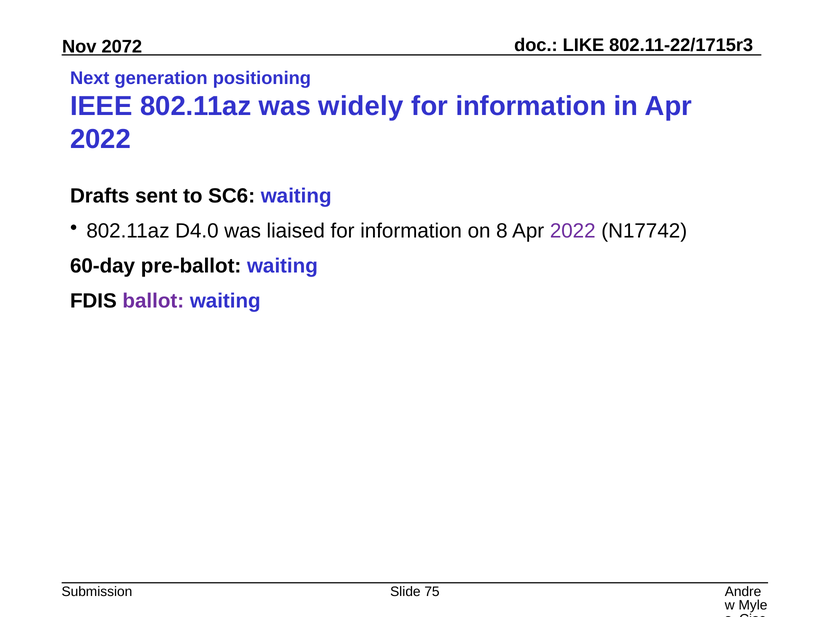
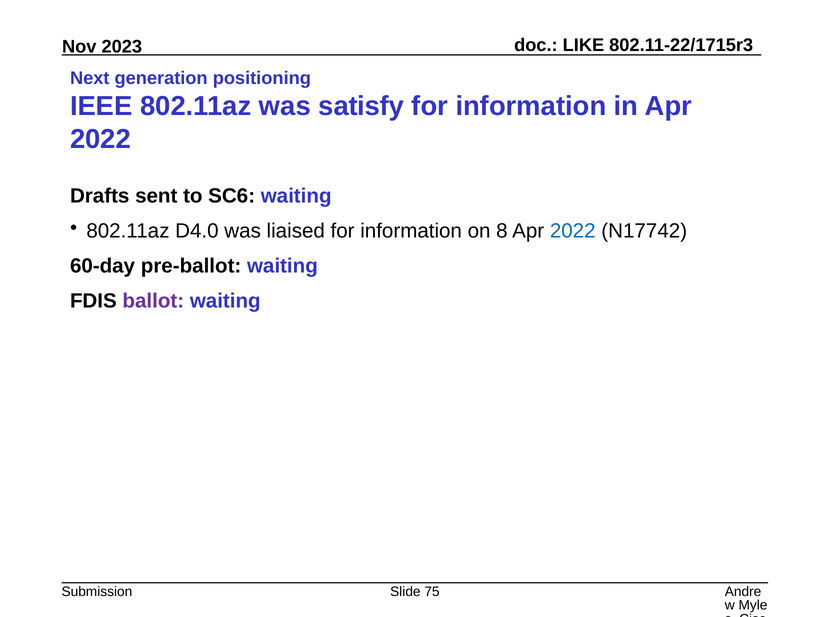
2072: 2072 -> 2023 (122, 47)
widely: widely -> satisfy (361, 106)
2022 colour: purple -> blue (573, 231)
